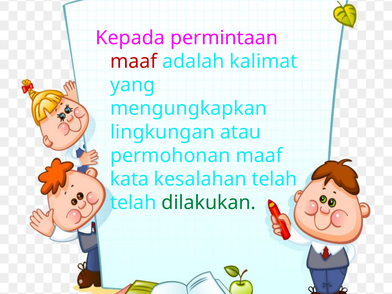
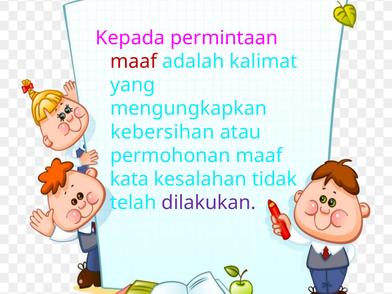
lingkungan: lingkungan -> kebersihan (162, 132)
kesalahan telah: telah -> tidak (274, 179)
dilakukan colour: green -> purple (209, 203)
